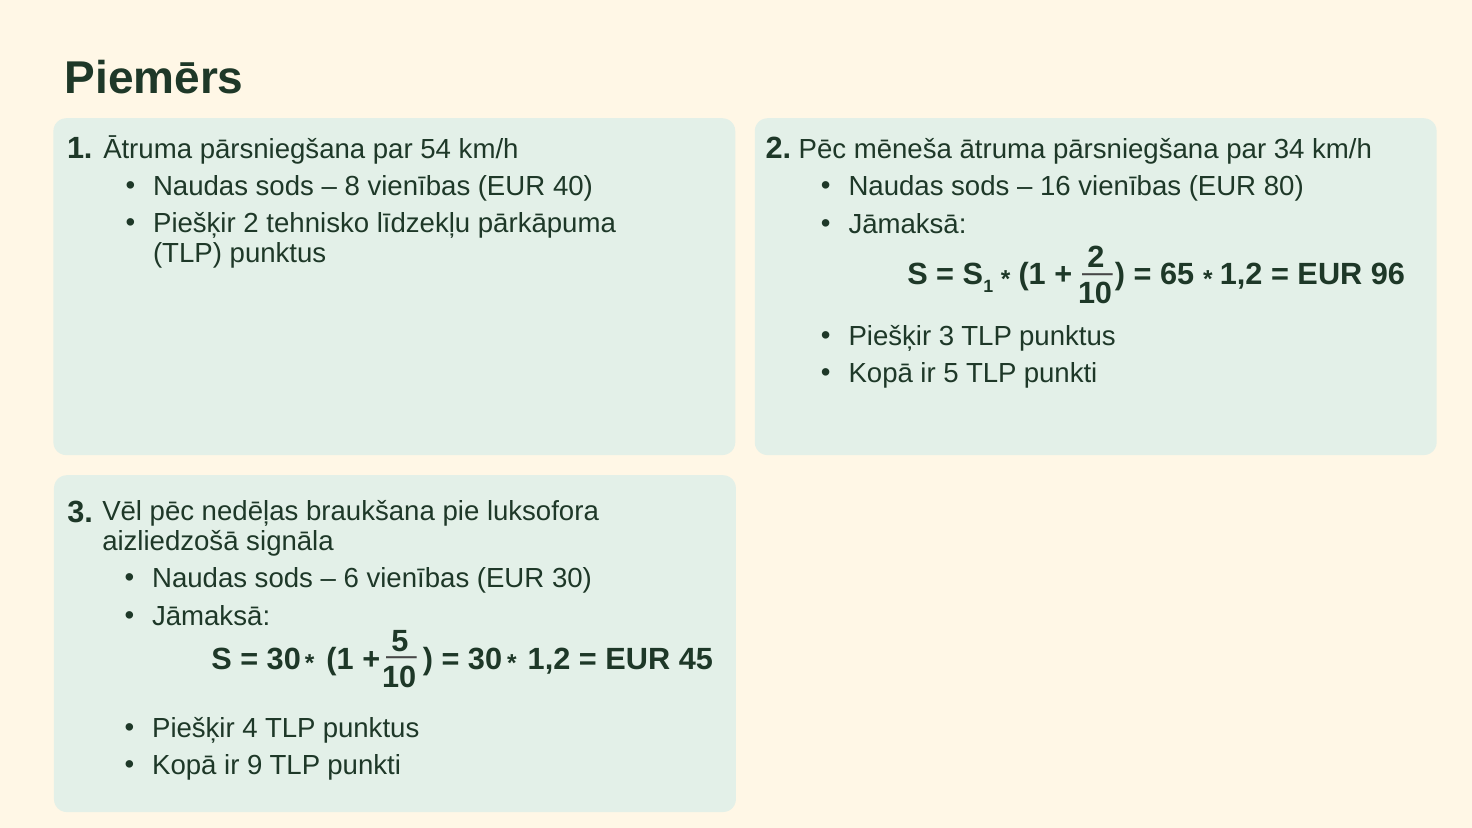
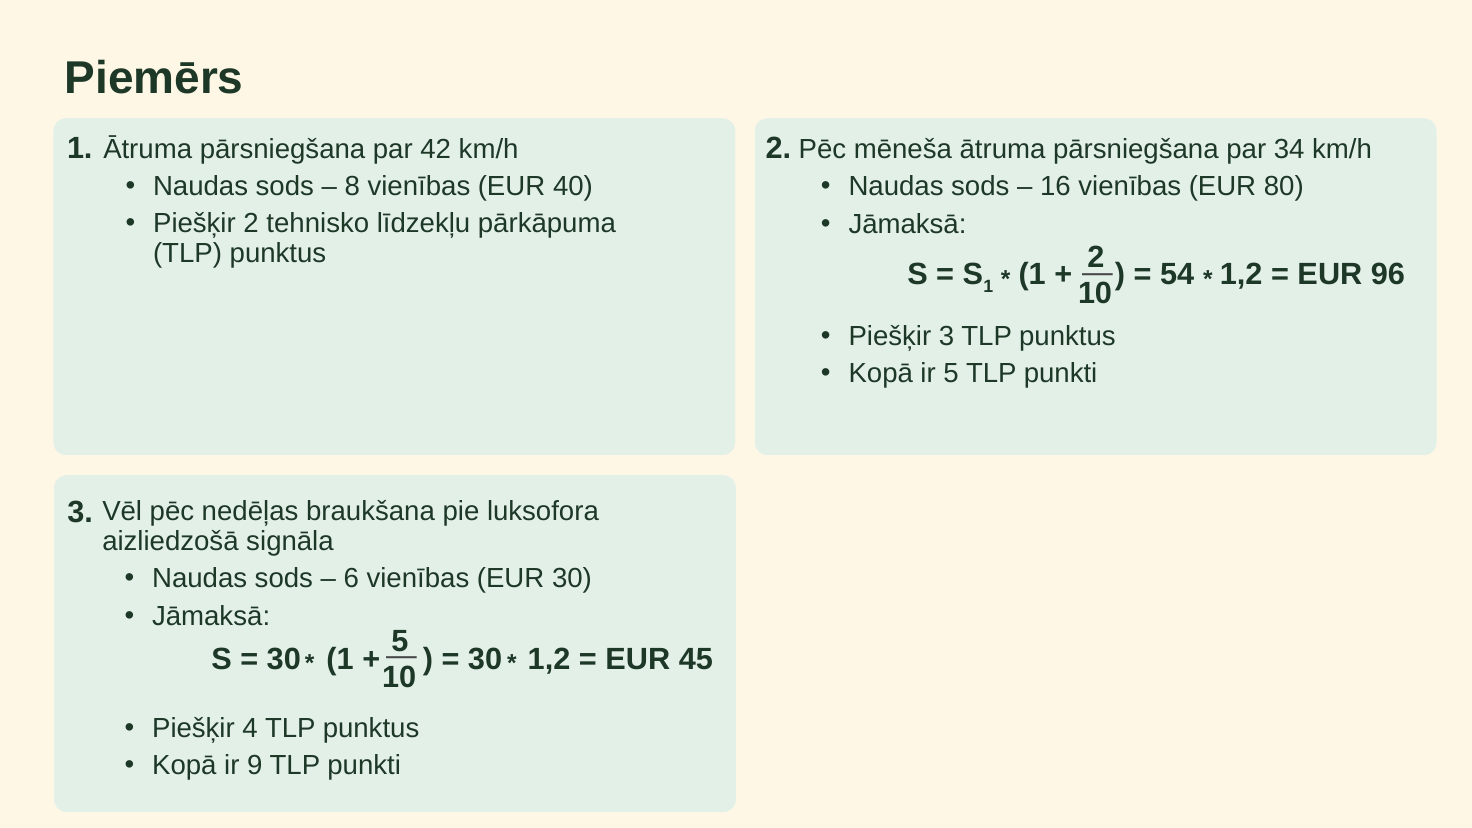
54: 54 -> 42 (436, 149)
65: 65 -> 54 (1177, 275)
